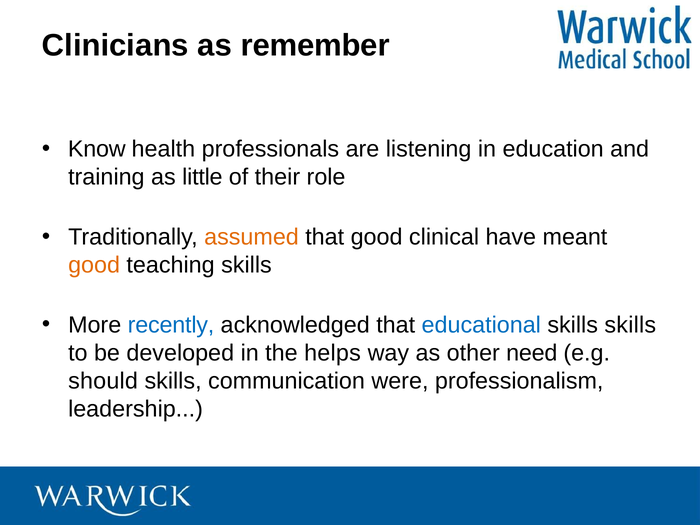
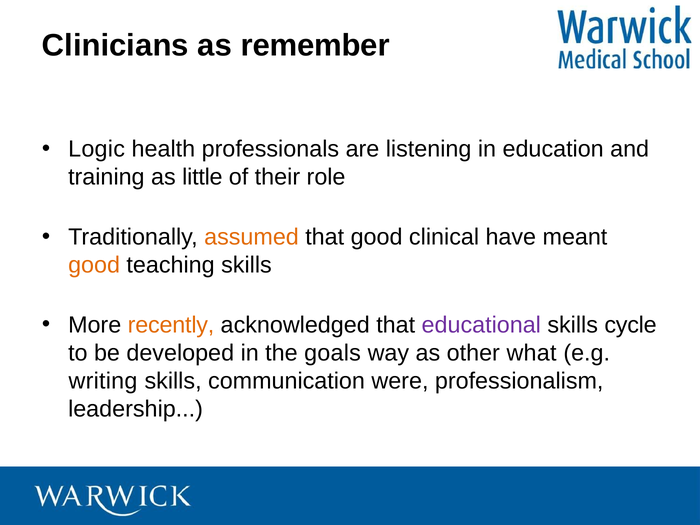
Know: Know -> Logic (97, 149)
recently colour: blue -> orange (171, 325)
educational colour: blue -> purple (481, 325)
skills skills: skills -> cycle (631, 325)
helps: helps -> goals (332, 353)
need: need -> what (532, 353)
should: should -> writing (103, 381)
